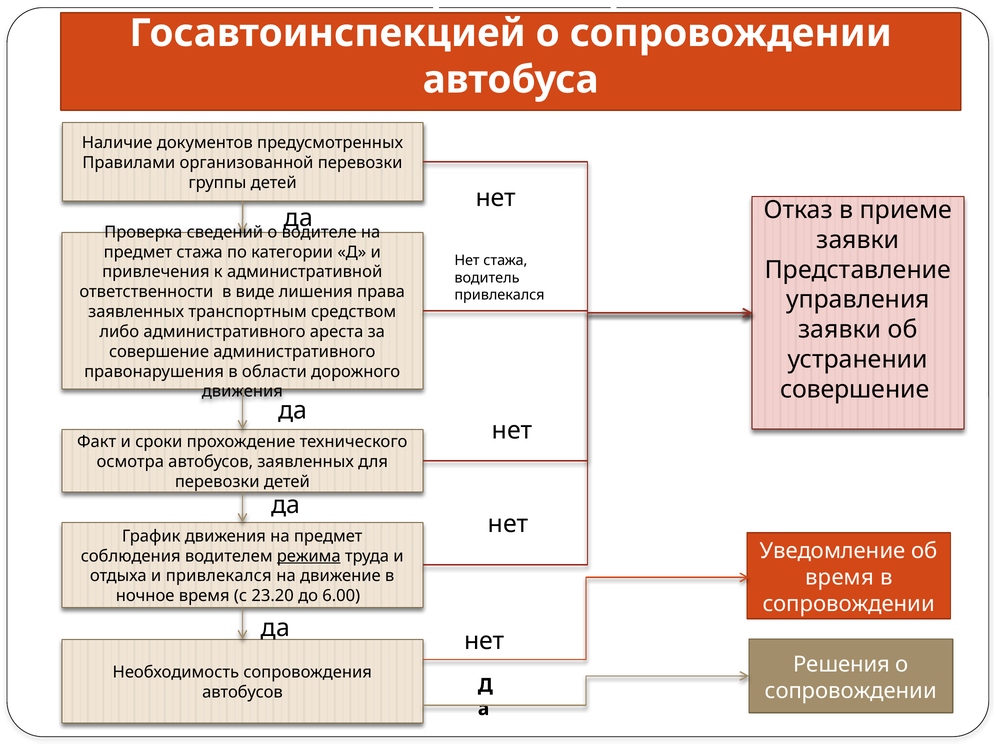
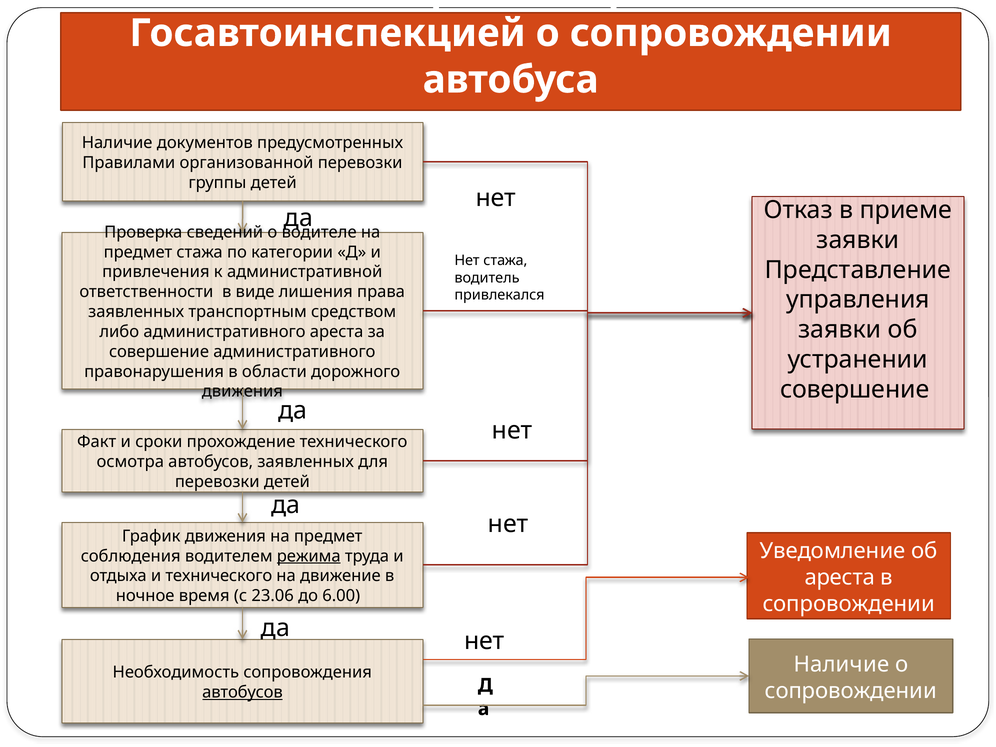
время: время -> ареста (840, 577)
и привлекался: привлекался -> технического (219, 576)
23.20: 23.20 -> 23.06 (273, 596)
Решения: Решения -> Наличие (841, 664)
автобусов underline: none -> present (243, 692)
